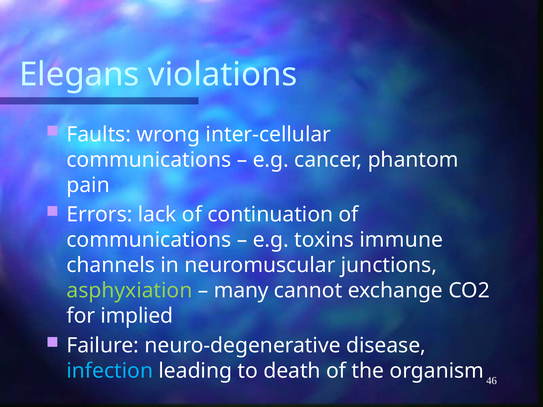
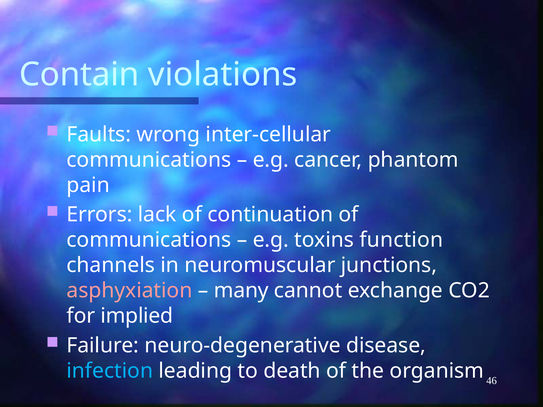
Elegans: Elegans -> Contain (79, 75)
immune: immune -> function (401, 240)
asphyxiation colour: light green -> pink (129, 291)
